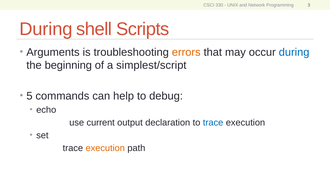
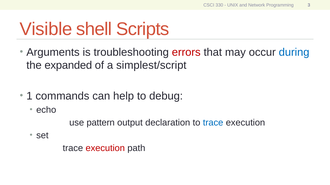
During: During -> Visible (46, 29)
errors colour: orange -> red (186, 52)
beginning: beginning -> expanded (68, 66)
5: 5 -> 1 (29, 96)
current: current -> pattern (101, 123)
execution colour: orange -> red (105, 149)
